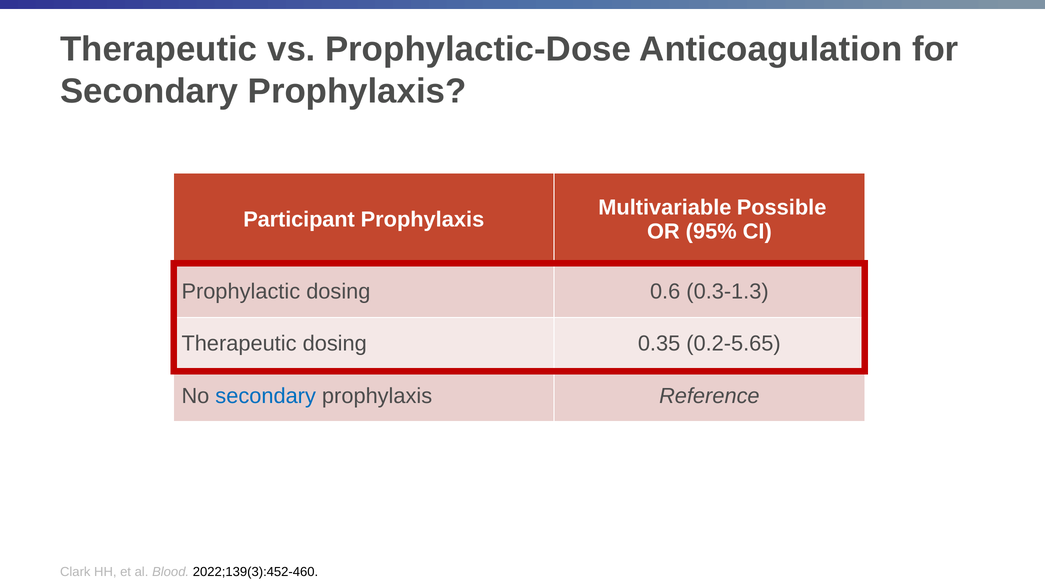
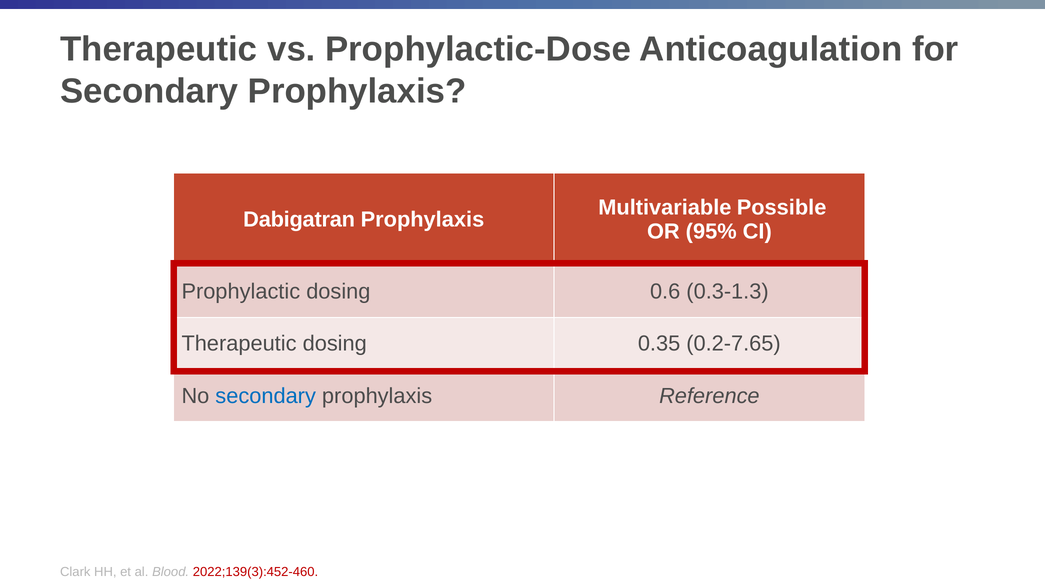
Participant: Participant -> Dabigatran (299, 219)
0.2-5.65: 0.2-5.65 -> 0.2-7.65 (734, 344)
2022;139(3):452-460 colour: black -> red (256, 572)
